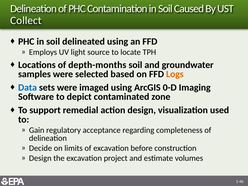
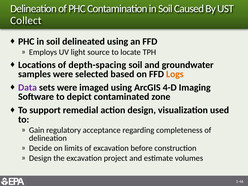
depth-months: depth-months -> depth-spacing (97, 65)
Data colour: blue -> purple (28, 87)
0-D: 0-D -> 4-D (170, 87)
